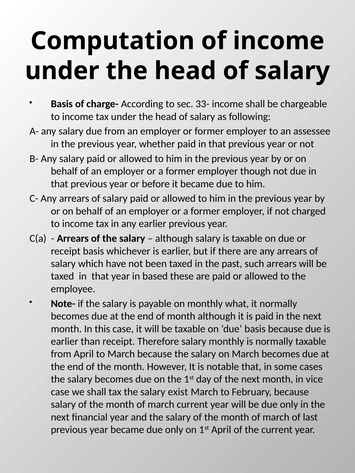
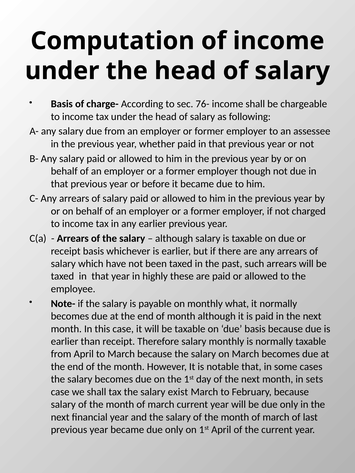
33-: 33- -> 76- (203, 104)
based: based -> highly (155, 276)
vice: vice -> sets (314, 380)
